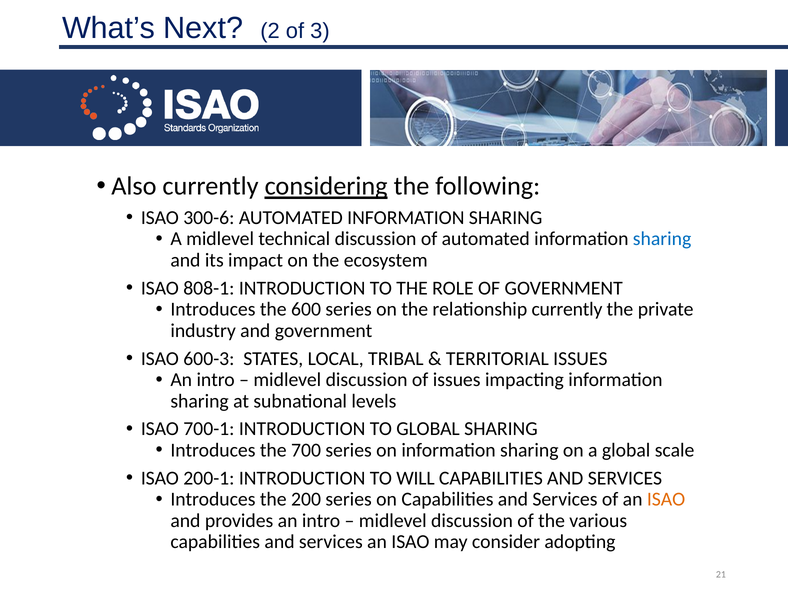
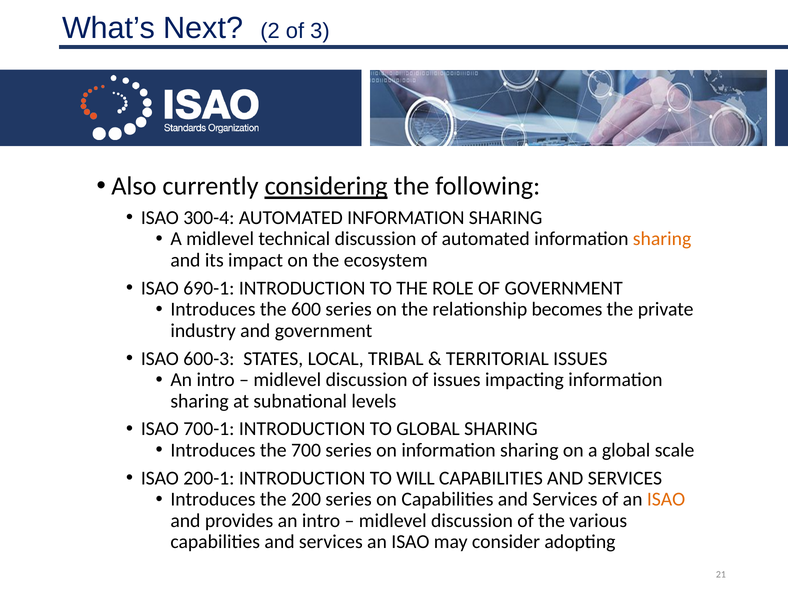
300-6: 300-6 -> 300-4 (209, 218)
sharing colour: blue -> orange (662, 239)
808-1: 808-1 -> 690-1 (209, 288)
relationship currently: currently -> becomes (567, 309)
